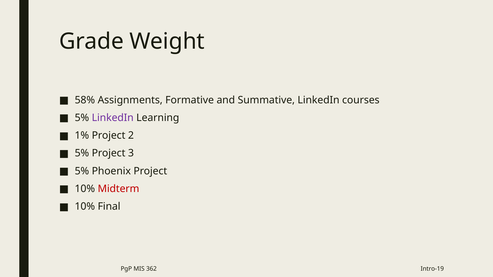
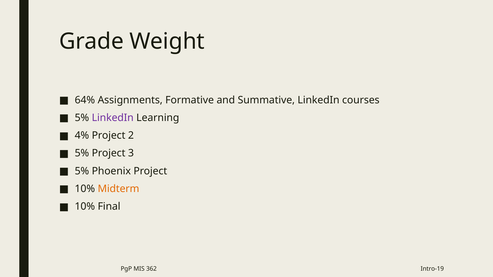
58%: 58% -> 64% (85, 100)
1%: 1% -> 4% (82, 136)
Midterm colour: red -> orange (119, 189)
